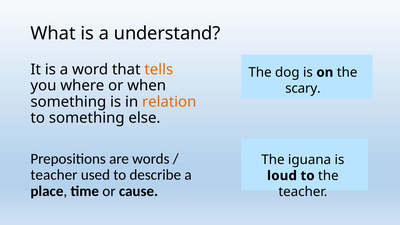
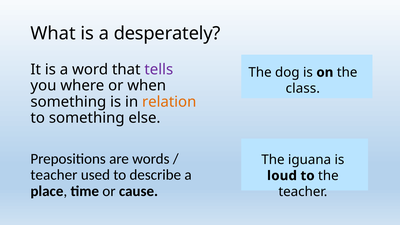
understand: understand -> desperately (167, 34)
tells colour: orange -> purple (159, 69)
scary: scary -> class (303, 88)
